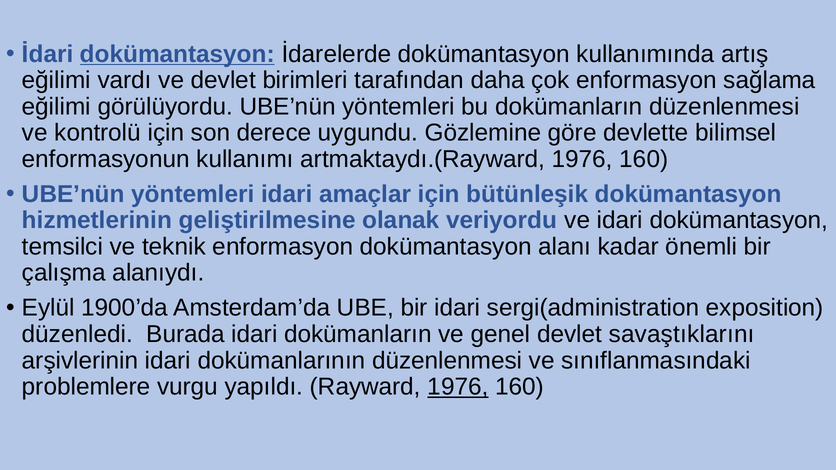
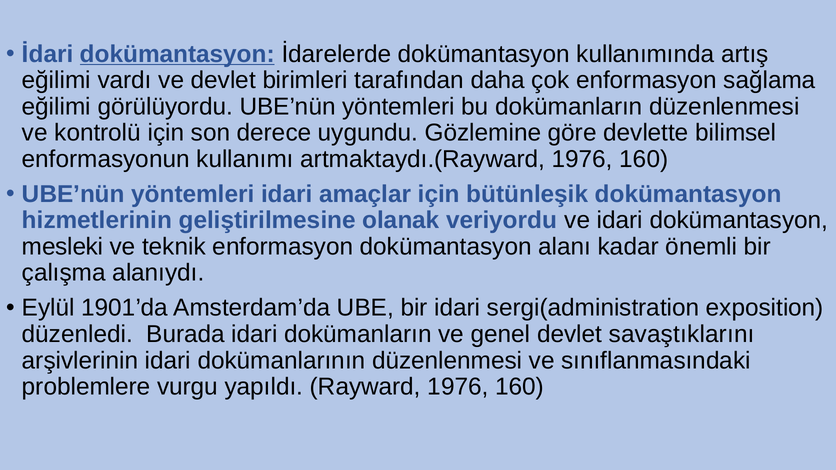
temsilci: temsilci -> mesleki (63, 247)
1900’da: 1900’da -> 1901’da (125, 308)
1976 underline: present -> none (458, 387)
